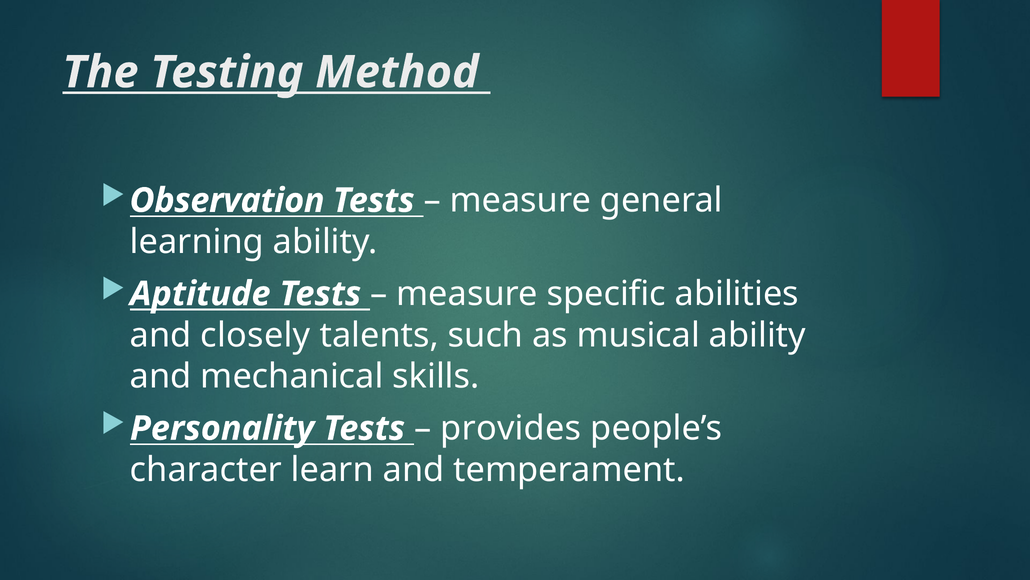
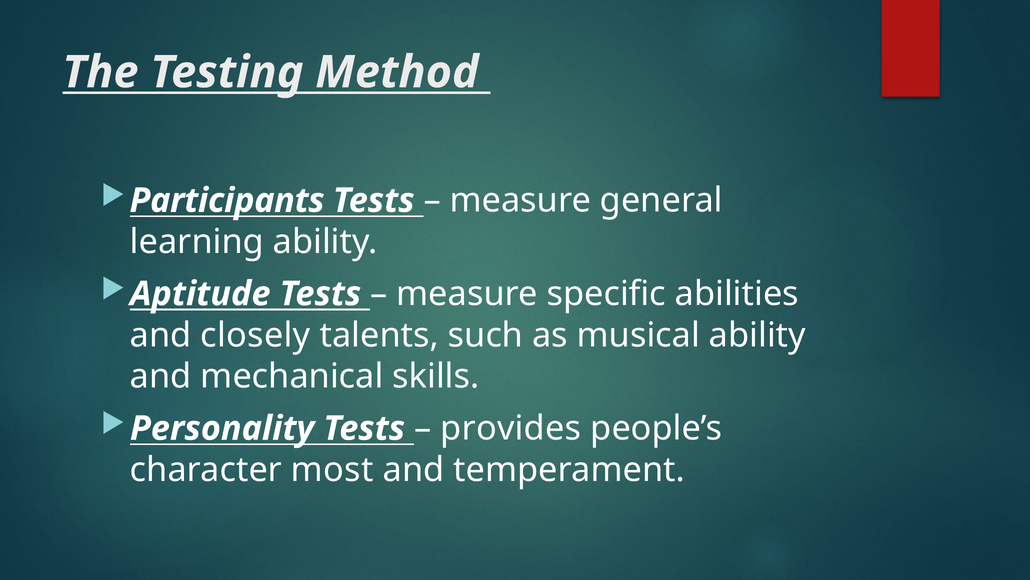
Observation: Observation -> Participants (227, 200)
learn: learn -> most (332, 469)
